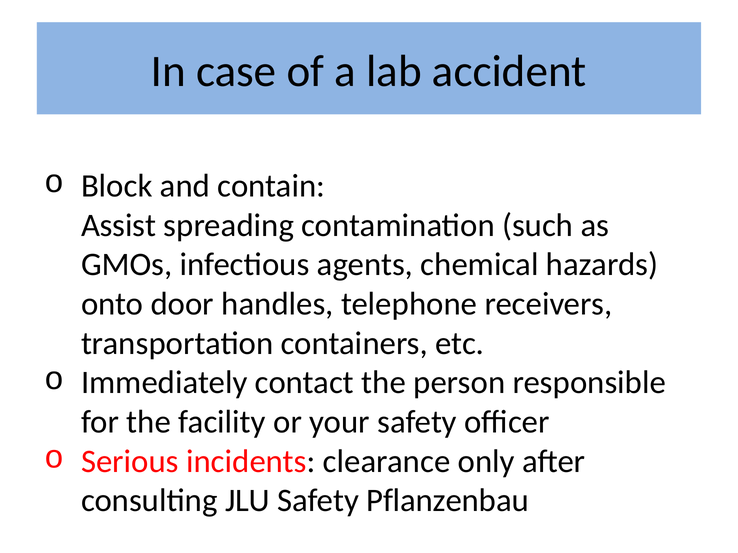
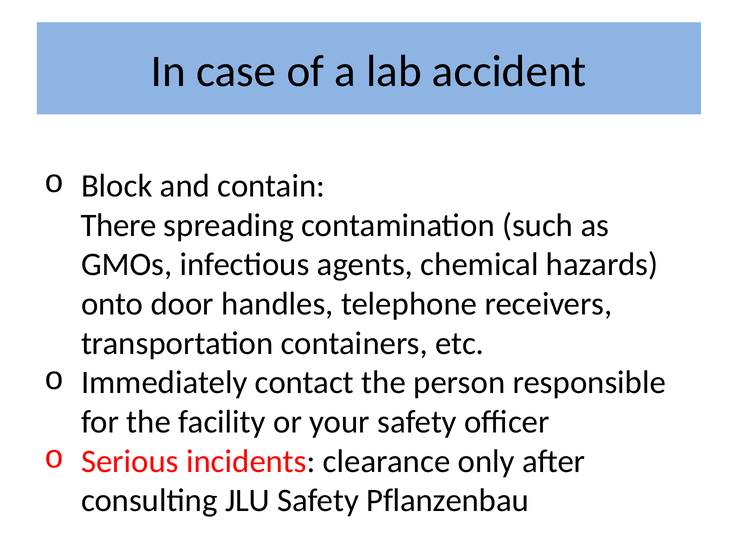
Assist: Assist -> There (119, 226)
